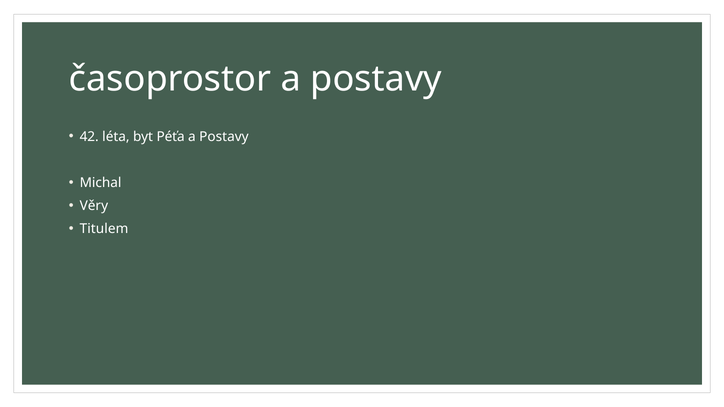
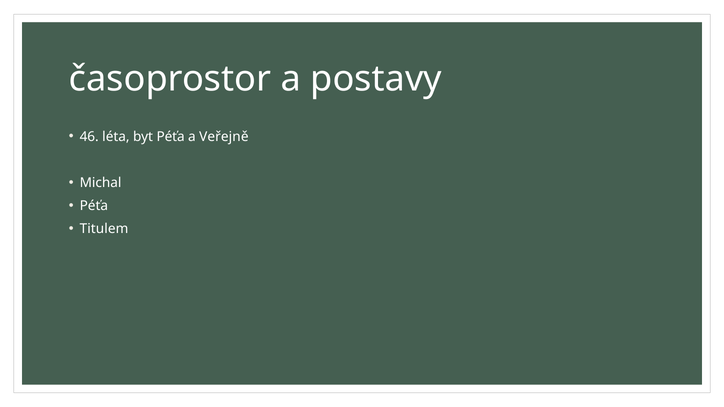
42: 42 -> 46 (89, 137)
Postavy: Postavy -> Veřejně (224, 137)
Věry: Věry -> Péťa (94, 206)
